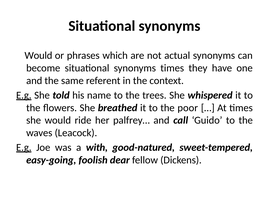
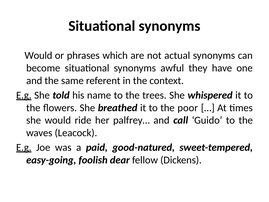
synonyms times: times -> awful (172, 68)
with: with -> paid (97, 147)
